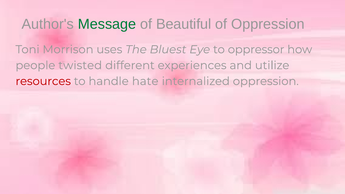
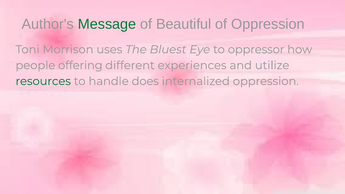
twisted: twisted -> offering (80, 65)
resources colour: red -> green (43, 81)
hate: hate -> does (145, 81)
